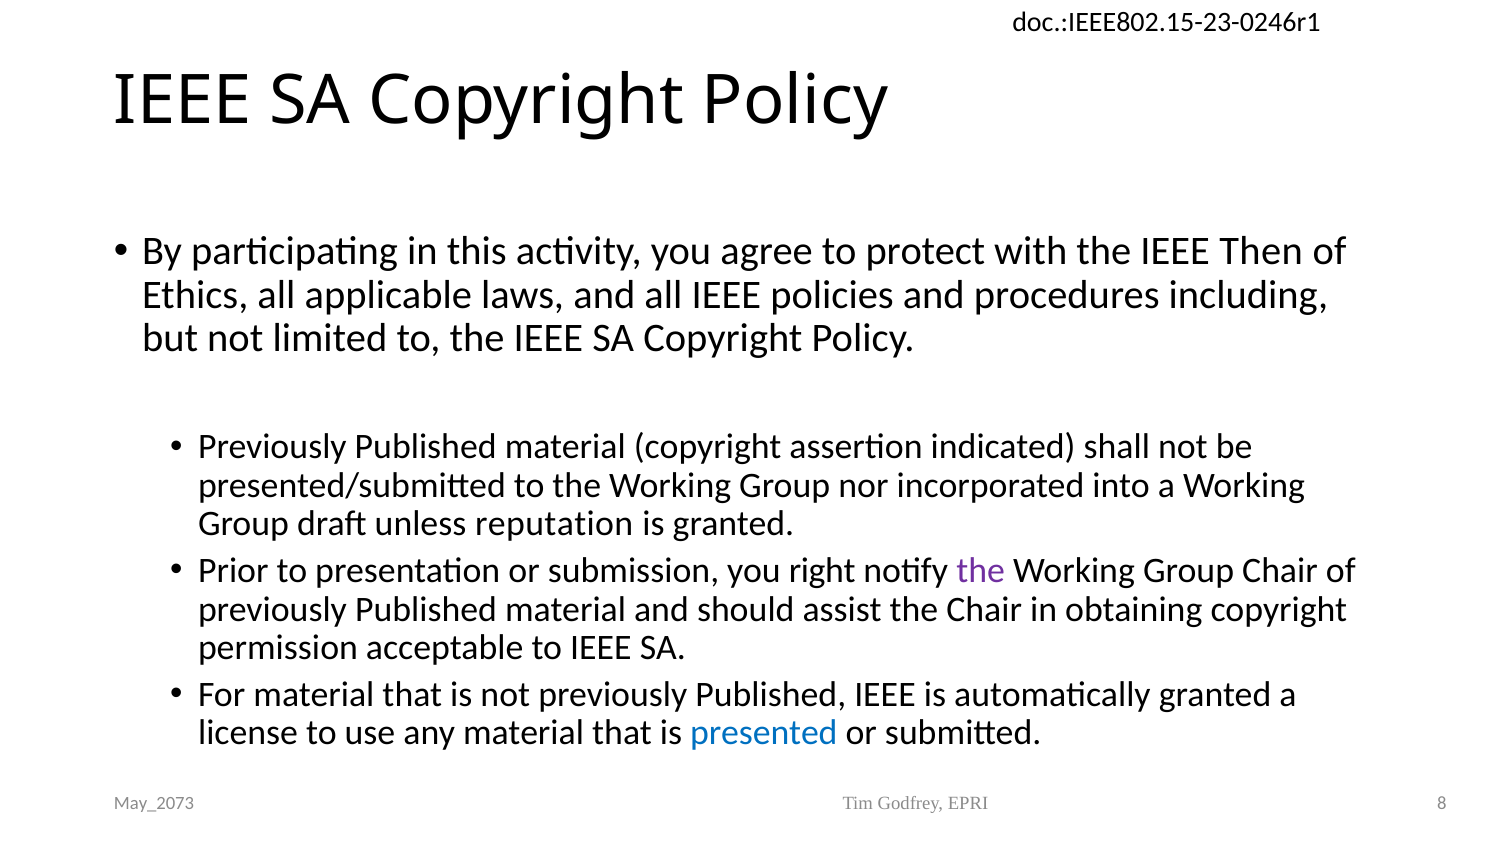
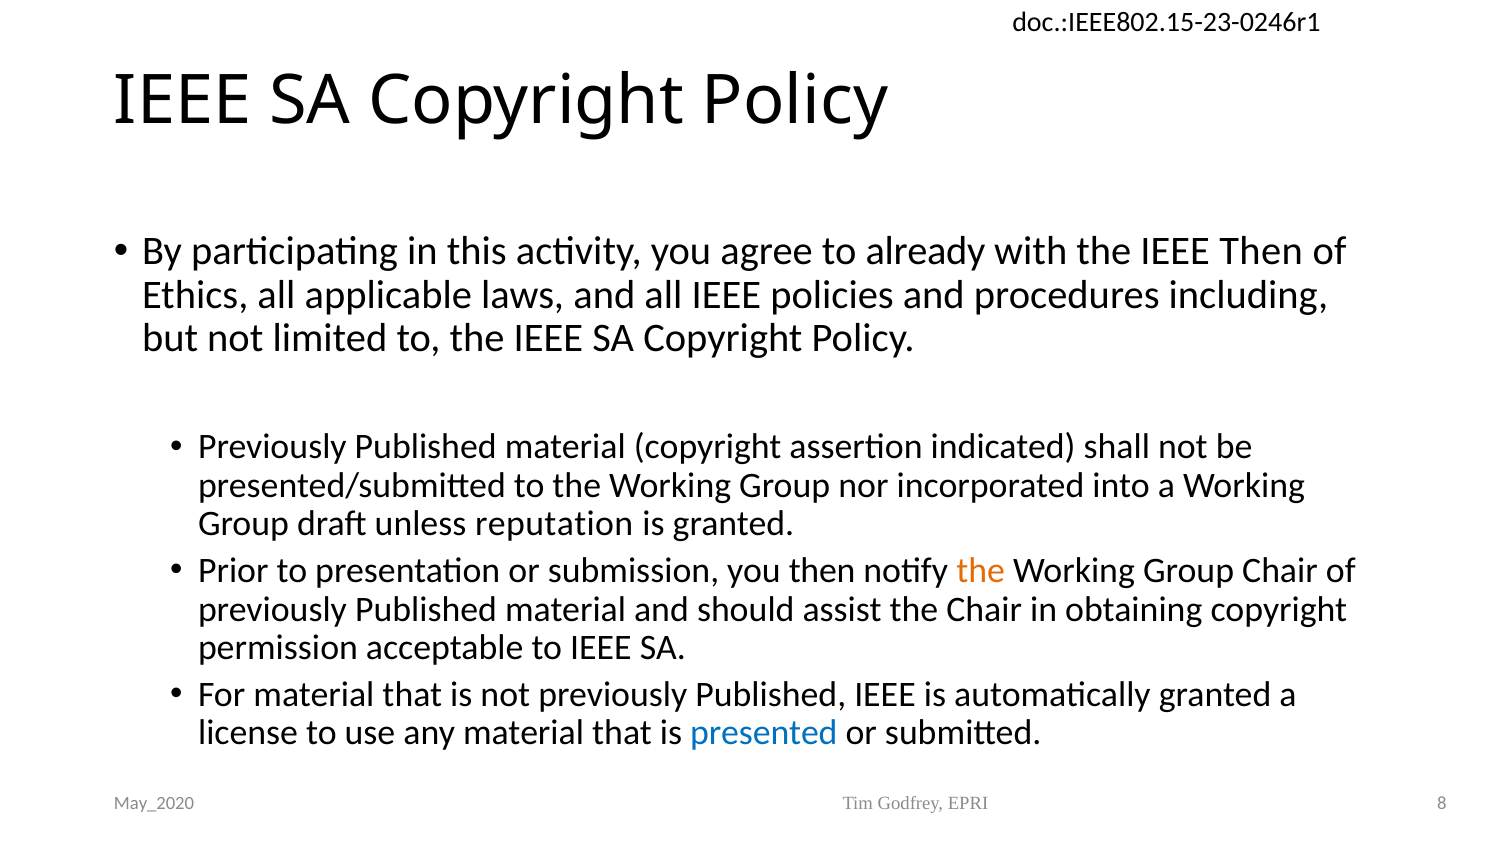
protect: protect -> already (926, 251)
you right: right -> then (822, 571)
the colour: purple -> orange (981, 571)
May_2073: May_2073 -> May_2020 (154, 803)
